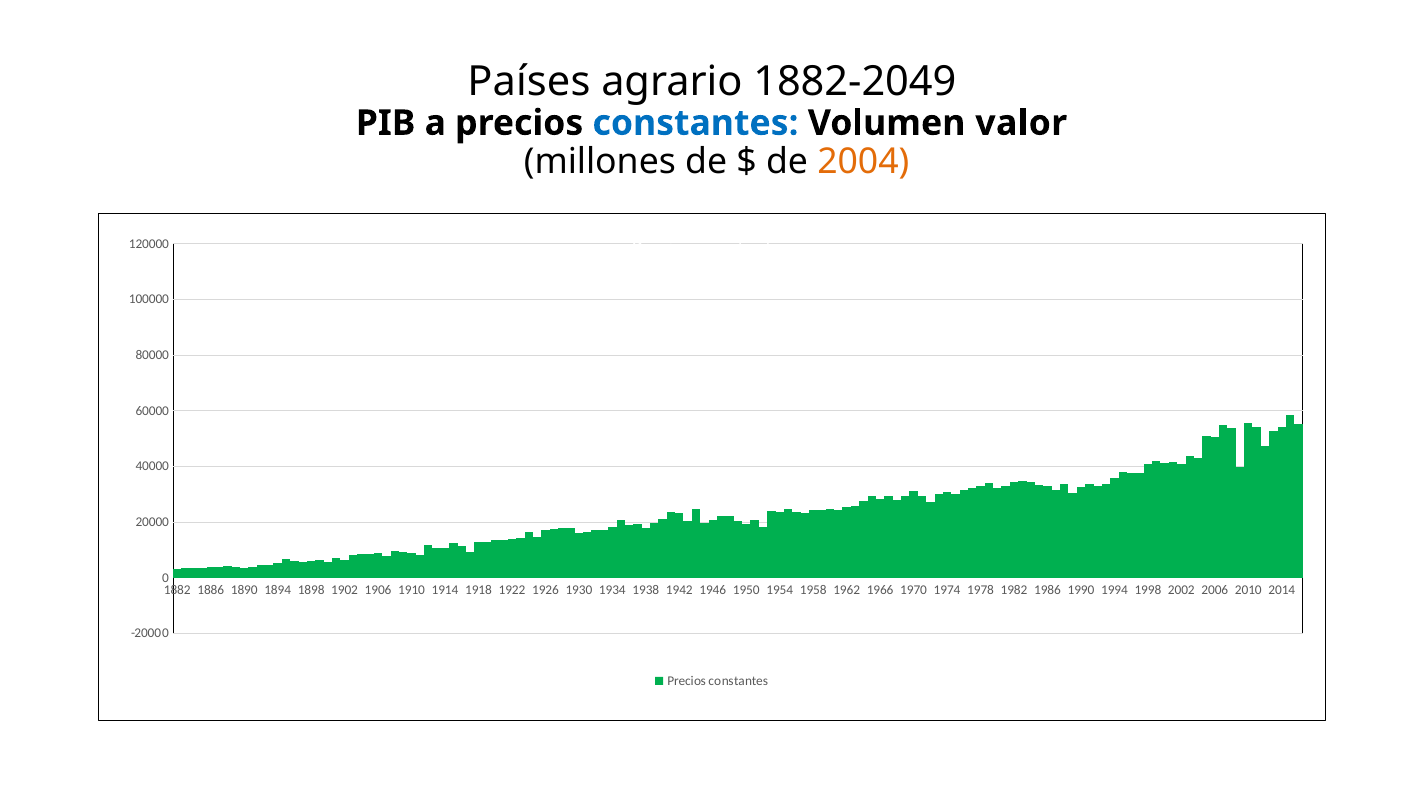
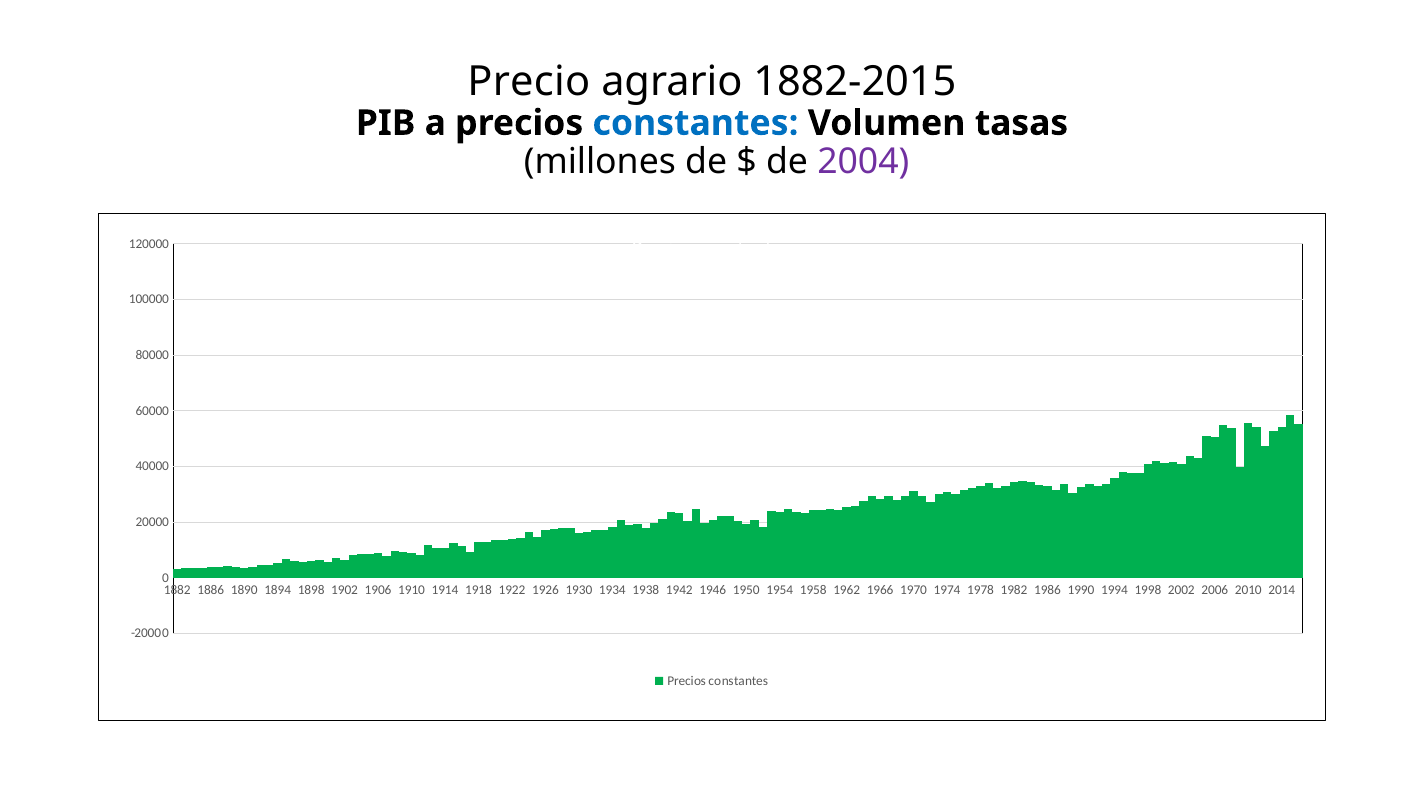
Países: Países -> Precio (529, 81)
1882-2049: 1882-2049 -> 1882-2015 (855, 81)
valor: valor -> tasas (1021, 123)
2004 colour: orange -> purple (863, 161)
